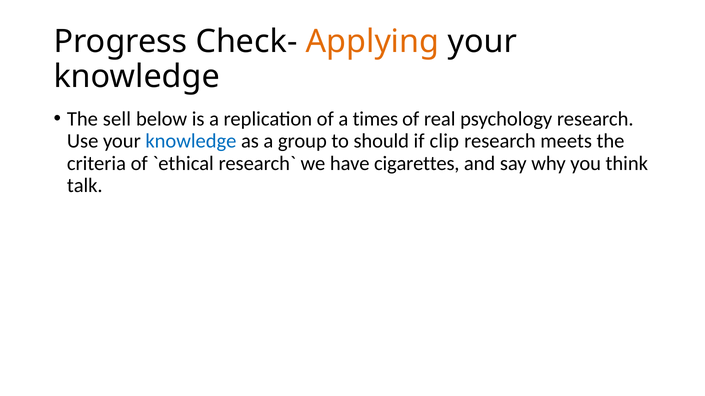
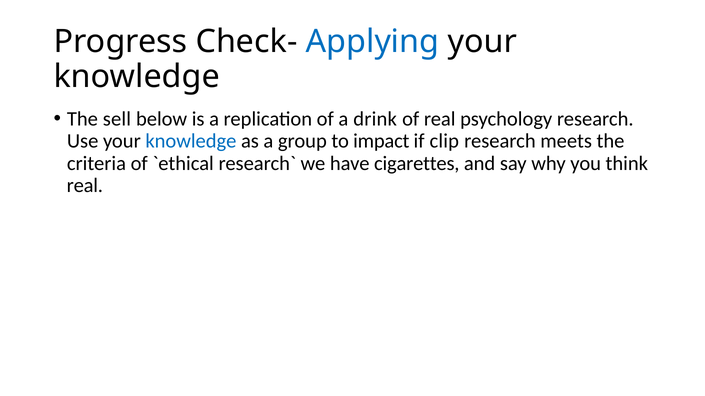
Applying colour: orange -> blue (372, 42)
times: times -> drink (375, 119)
should: should -> impact (381, 141)
talk: talk -> real (85, 186)
